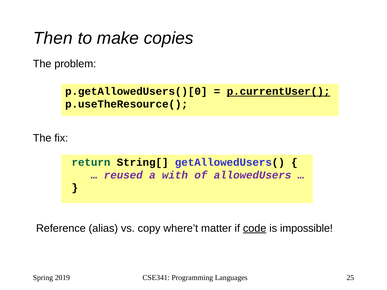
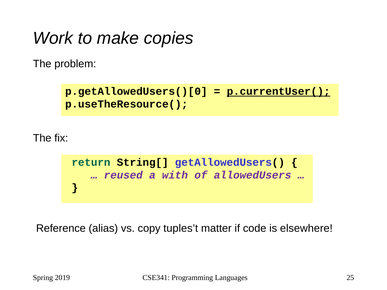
Then: Then -> Work (53, 38)
where’t: where’t -> tuples’t (181, 228)
code underline: present -> none (255, 228)
impossible: impossible -> elsewhere (306, 228)
